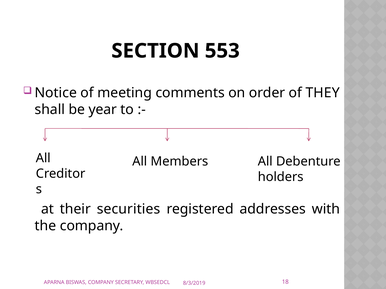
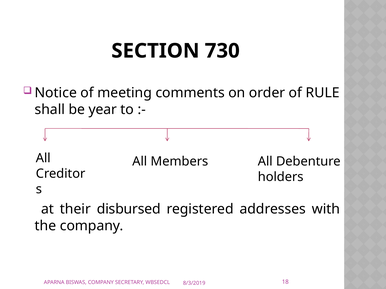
553: 553 -> 730 (222, 51)
THEY: THEY -> RULE (323, 93)
securities: securities -> disbursed (129, 209)
